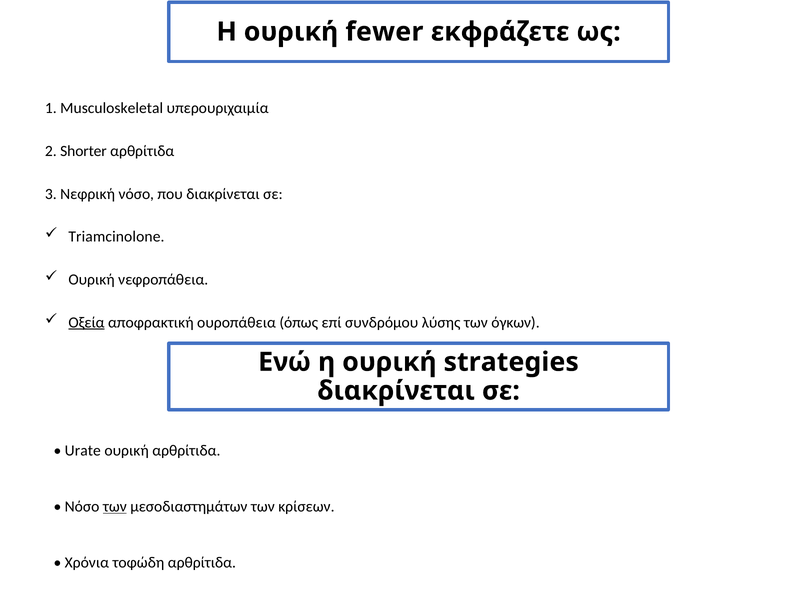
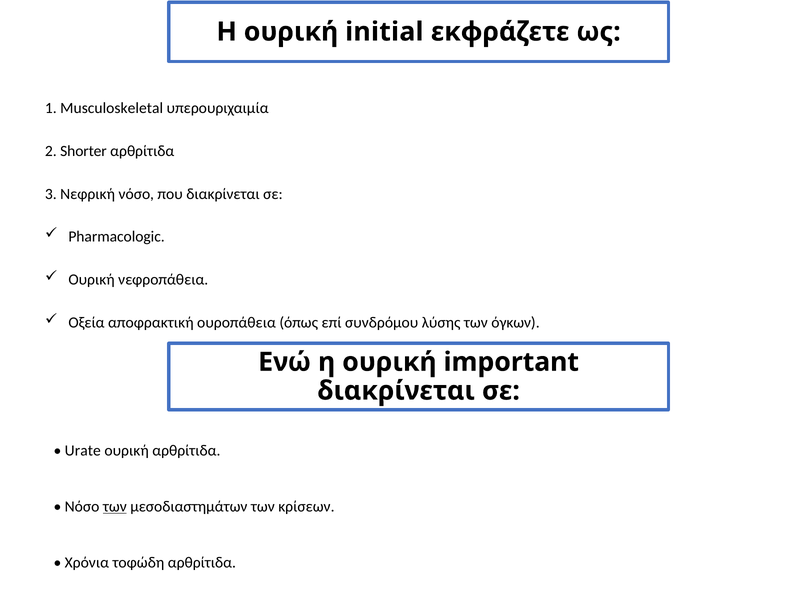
fewer: fewer -> initial (384, 32)
Triamcinolone: Triamcinolone -> Pharmacologic (117, 237)
Οξεία underline: present -> none (86, 322)
strategies: strategies -> important (511, 362)
